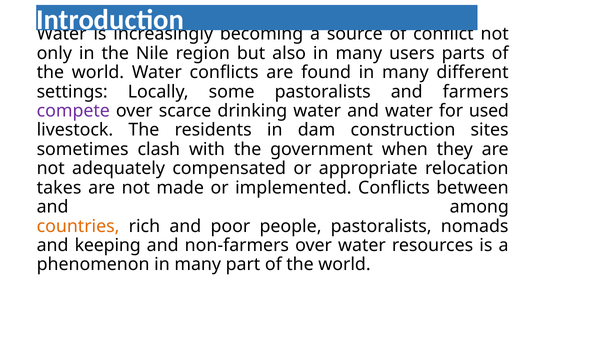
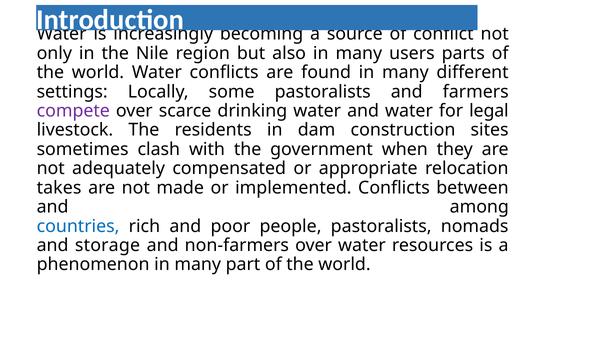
used: used -> legal (489, 111)
countries colour: orange -> blue (78, 226)
keeping: keeping -> storage (108, 245)
